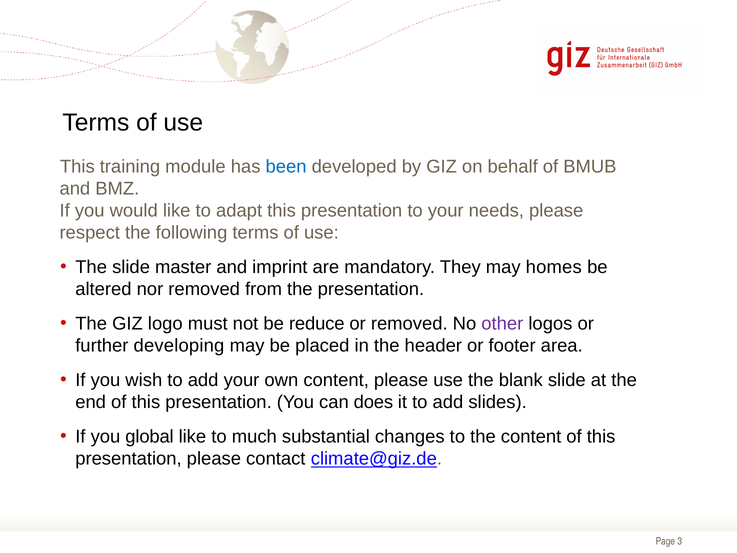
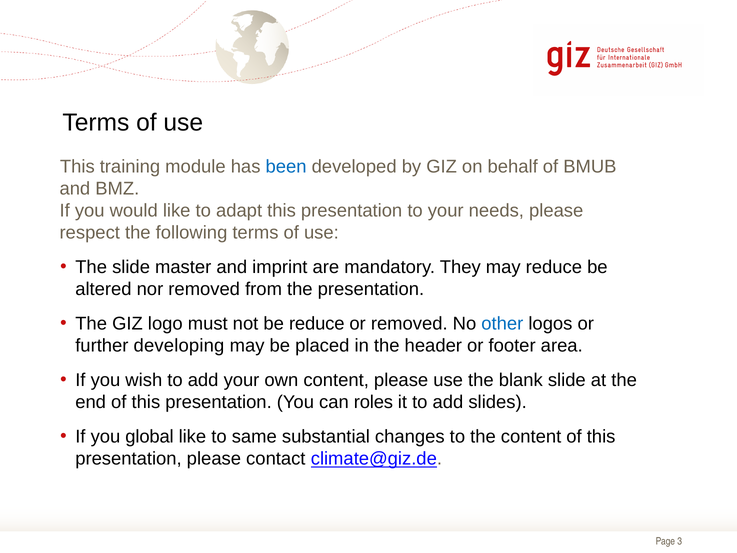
may homes: homes -> reduce (554, 267)
other colour: purple -> blue (502, 324)
does: does -> roles (373, 402)
much: much -> same (254, 437)
